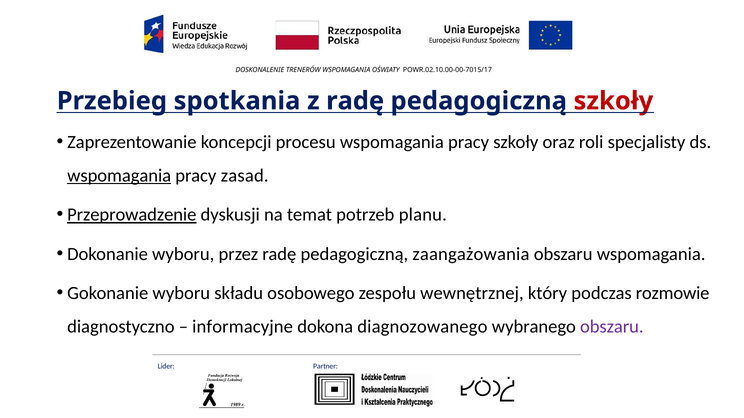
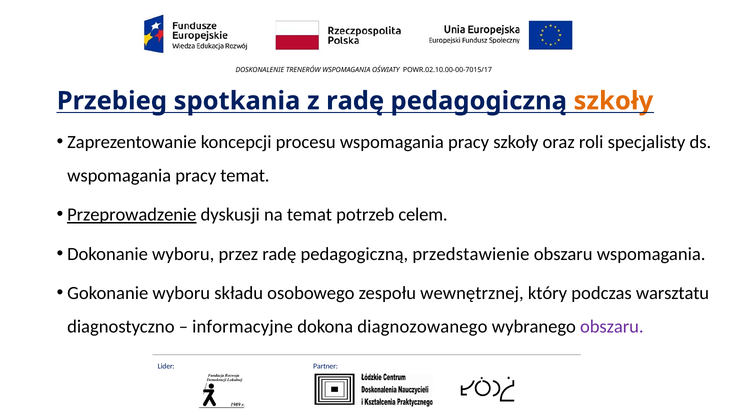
szkoły colour: red -> orange (613, 101)
wspomagania underline: present -> none (119, 176)
pracy zasad: zasad -> temat (245, 176)
planu: planu -> celem (423, 215)
zaangażowania: zaangażowania -> przedstawienie (471, 254)
rozmowie: rozmowie -> warsztatu (673, 294)
